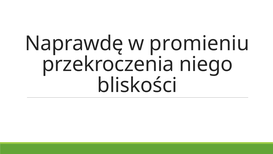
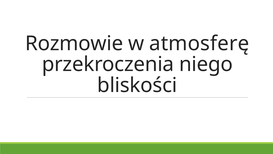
Naprawdę: Naprawdę -> Rozmowie (74, 43)
promieniu: promieniu -> atmosferę (199, 43)
